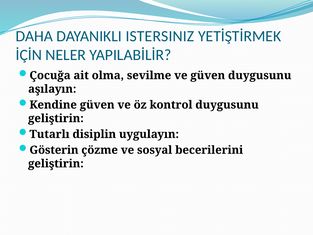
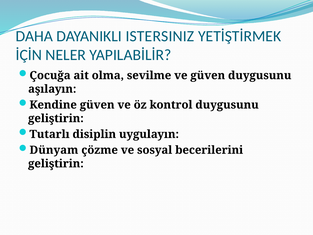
Gösterin: Gösterin -> Dünyam (54, 150)
